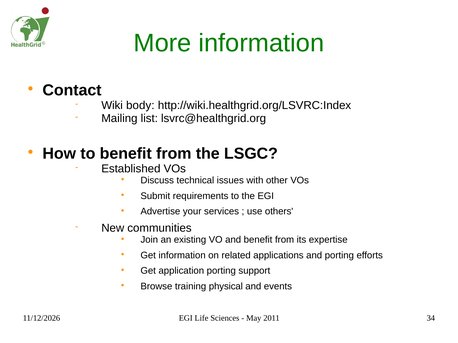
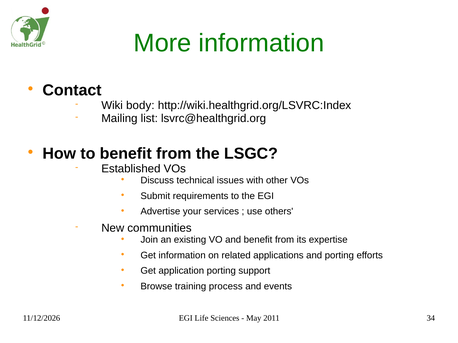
physical: physical -> process (226, 287)
